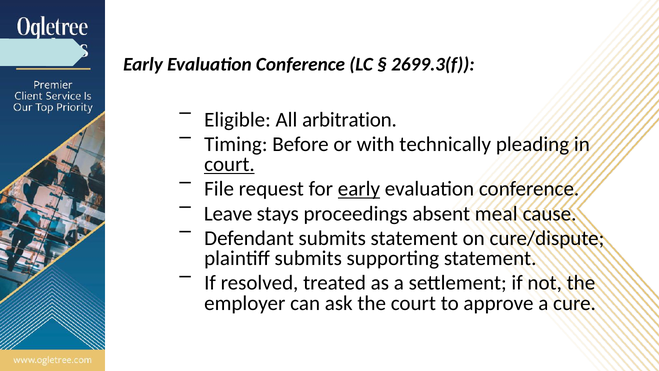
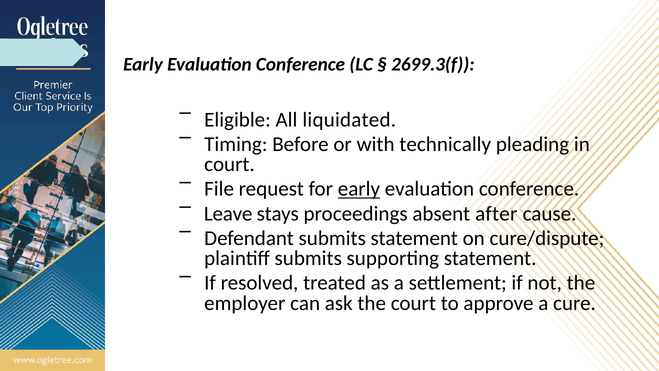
arbitration: arbitration -> liquidated (349, 120)
court underline: present -> none (229, 164)
meal: meal -> after (496, 213)
